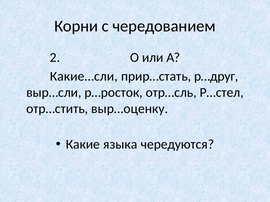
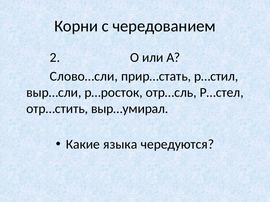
Какие…сли: Какие…сли -> Слово…сли (84, 77)
р…друг: р…друг -> р…стил (216, 77)
выр…оценку: выр…оценку -> выр…умирал (130, 109)
